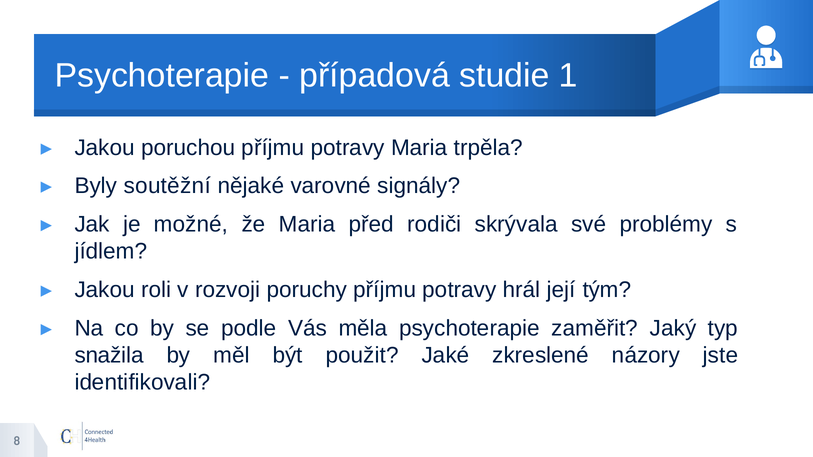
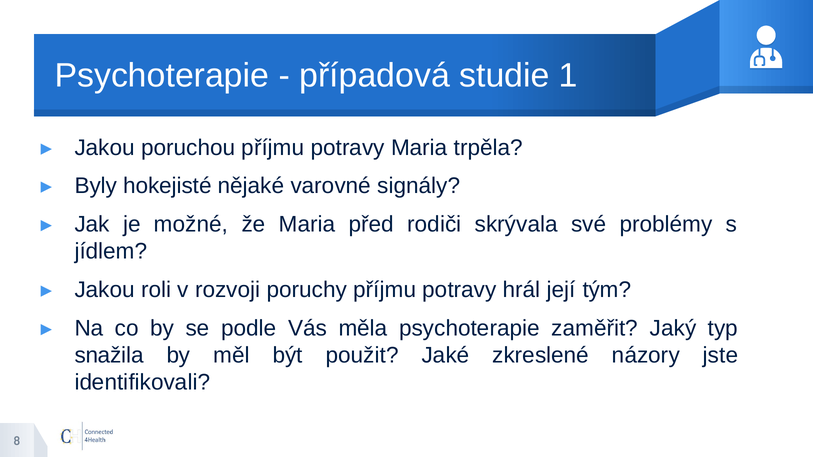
soutěžní: soutěžní -> hokejisté (167, 186)
